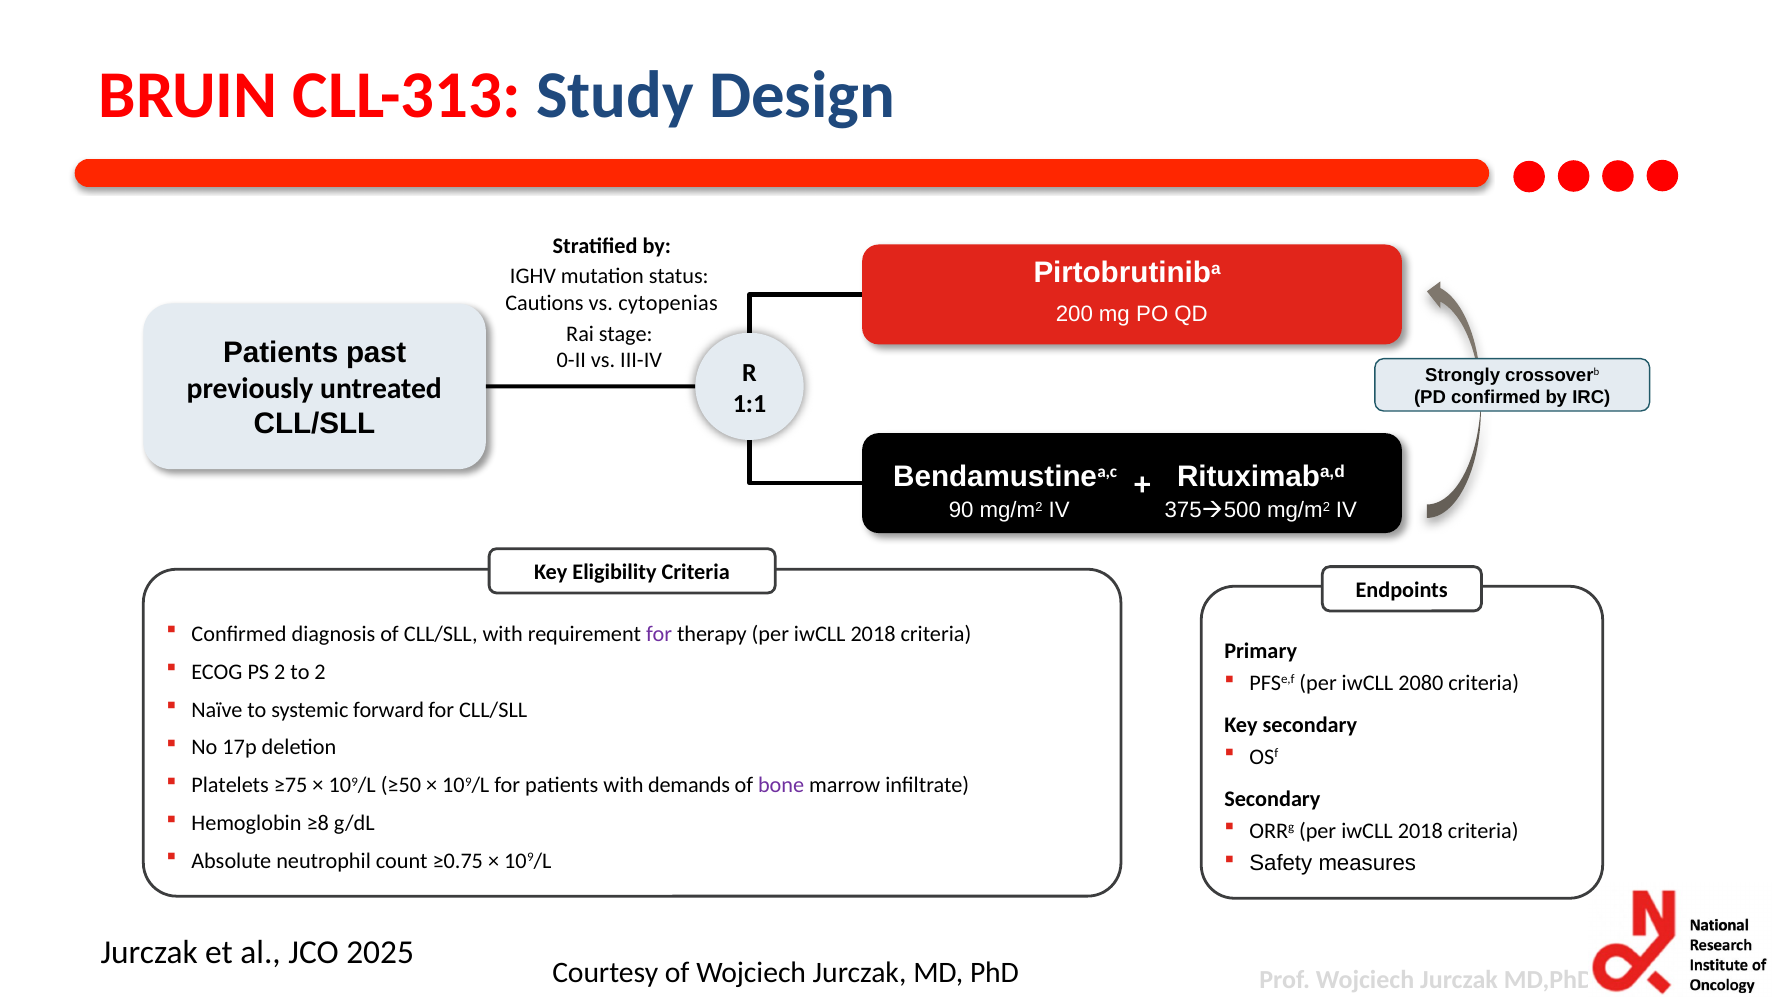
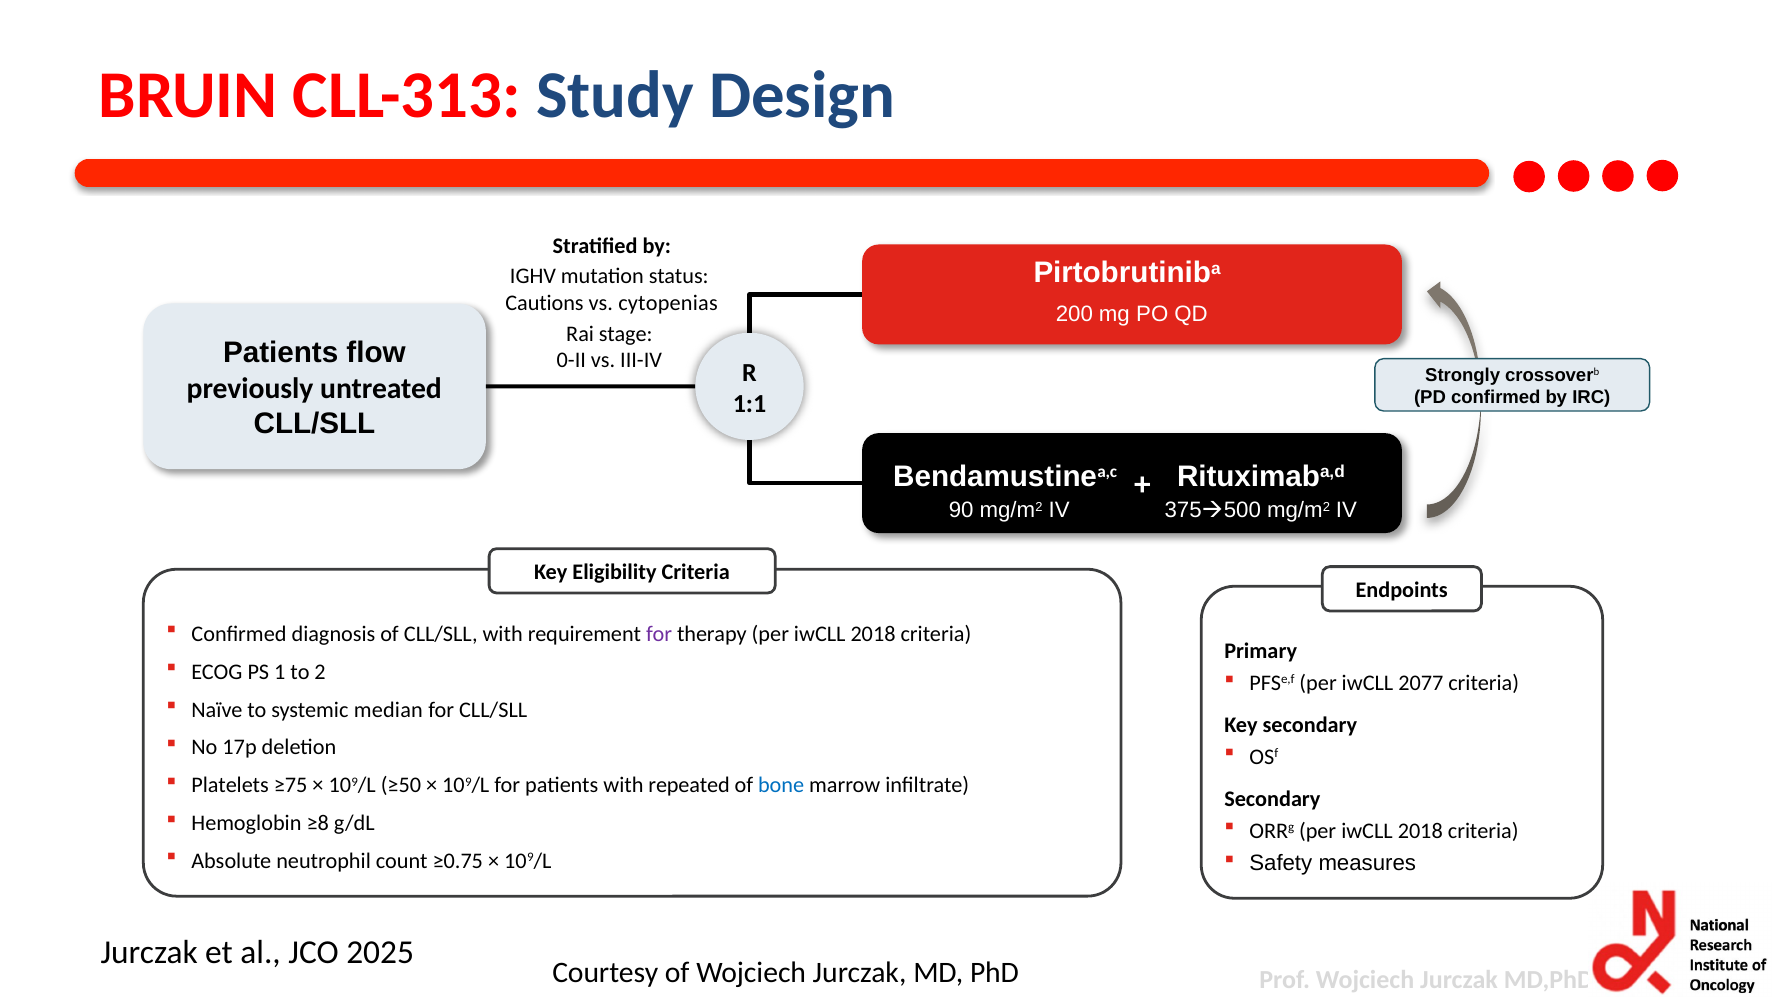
past: past -> flow (376, 353)
PS 2: 2 -> 1 (280, 672)
2080: 2080 -> 2077 (1421, 684)
forward: forward -> median (388, 710)
demands: demands -> repeated (689, 786)
bone colour: purple -> blue (781, 786)
